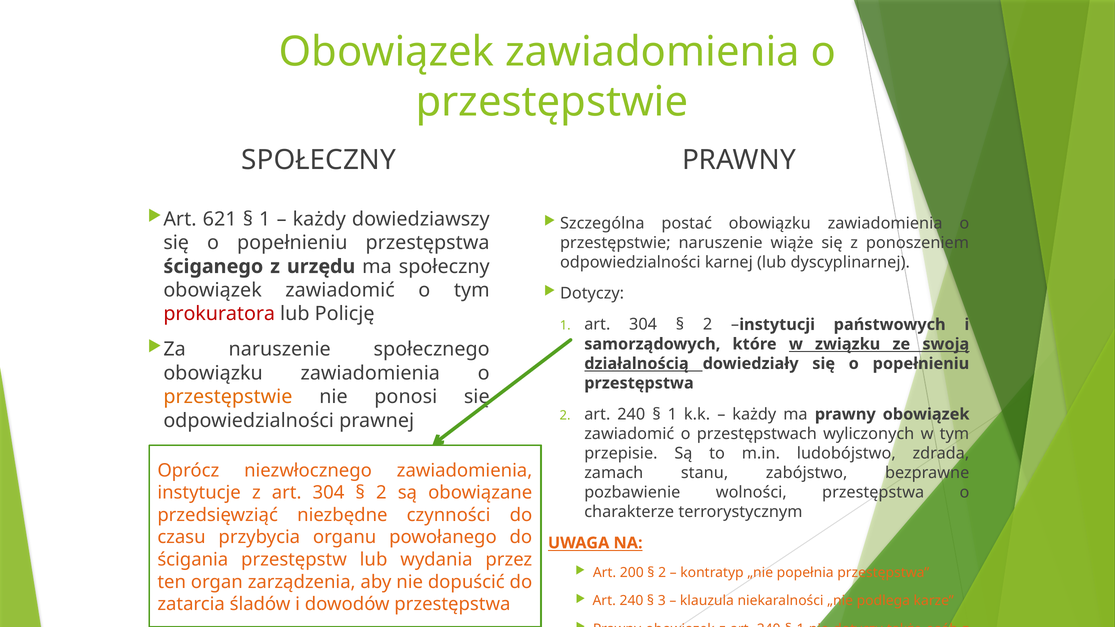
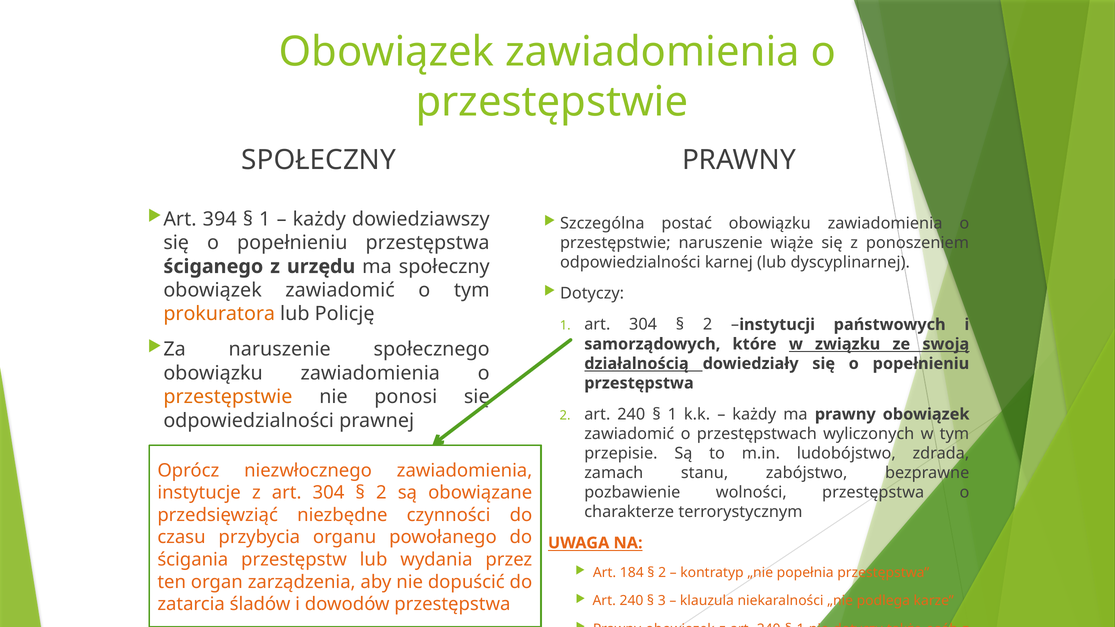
621: 621 -> 394 (220, 219)
prokuratora colour: red -> orange (219, 314)
200: 200 -> 184 (632, 573)
